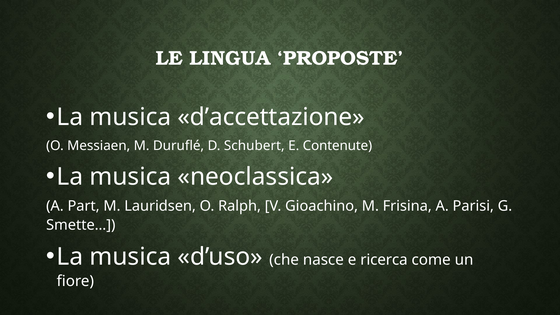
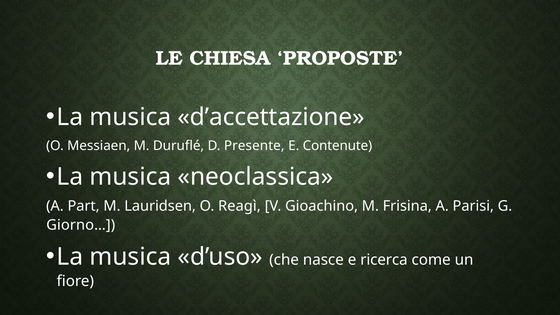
LINGUA: LINGUA -> CHIESA (230, 58)
Schubert: Schubert -> Presente (254, 146)
Ralph: Ralph -> Reagì (239, 206)
Smette…: Smette… -> Giorno… (81, 225)
